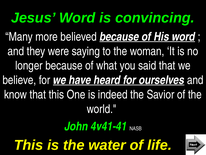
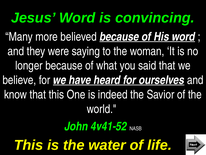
4v41-41: 4v41-41 -> 4v41-52 (109, 126)
